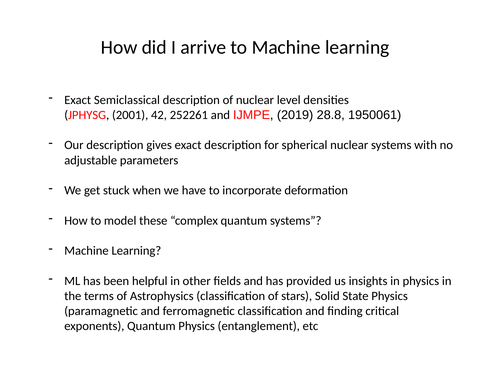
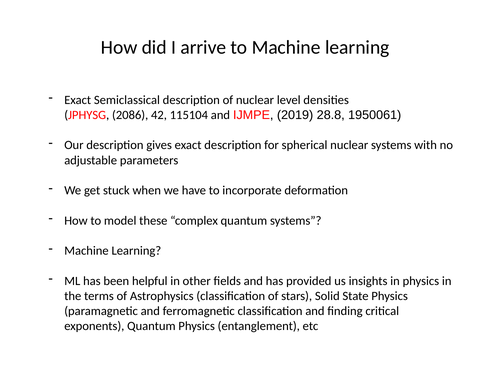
2001: 2001 -> 2086 (130, 115)
252261: 252261 -> 115104 (189, 115)
